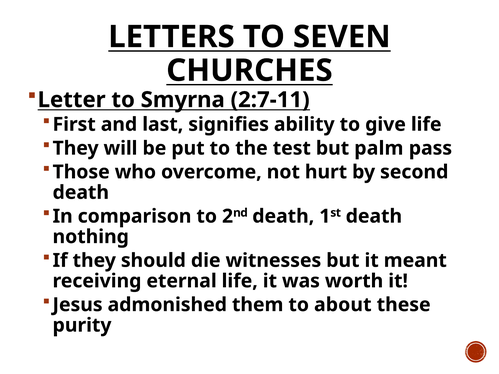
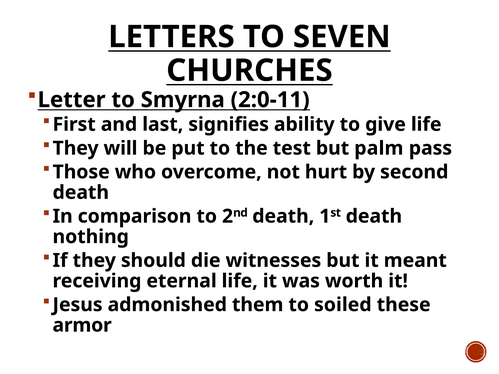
2:7-11: 2:7-11 -> 2:0-11 (270, 100)
about: about -> soiled (343, 305)
purity: purity -> armor (82, 325)
